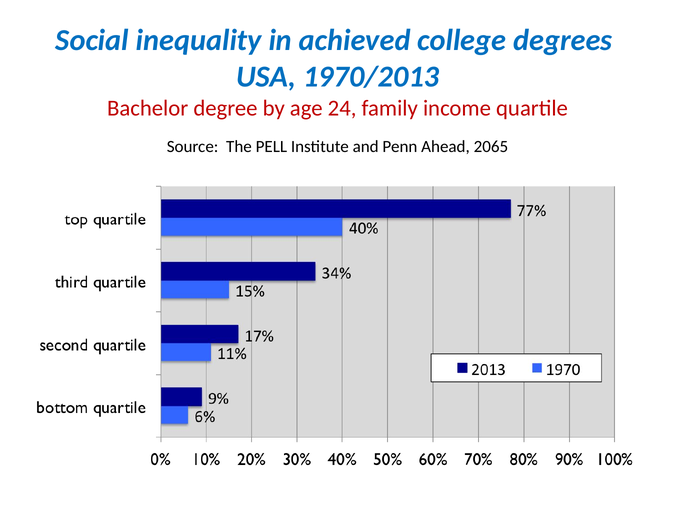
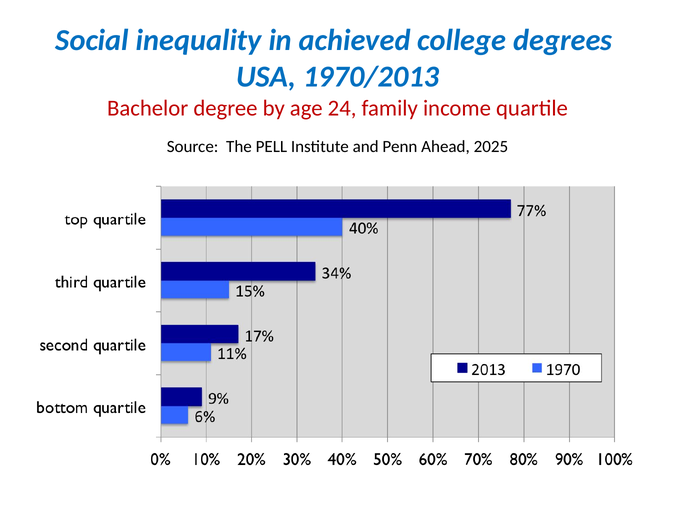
2065: 2065 -> 2025 (491, 146)
